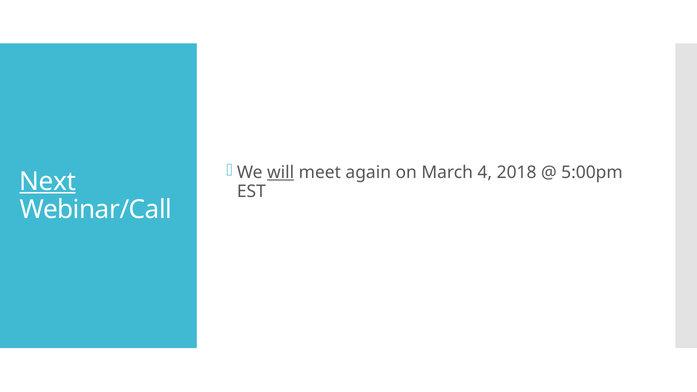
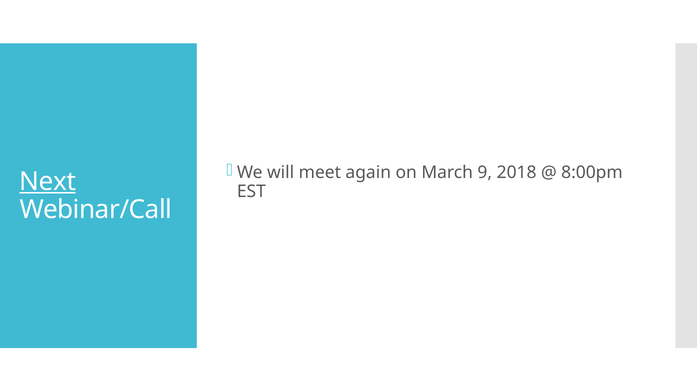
will underline: present -> none (281, 172)
4: 4 -> 9 (485, 172)
5:00pm: 5:00pm -> 8:00pm (592, 172)
